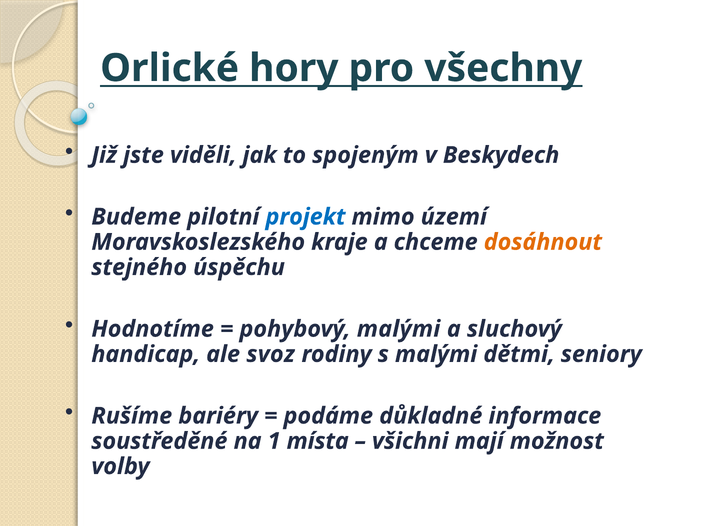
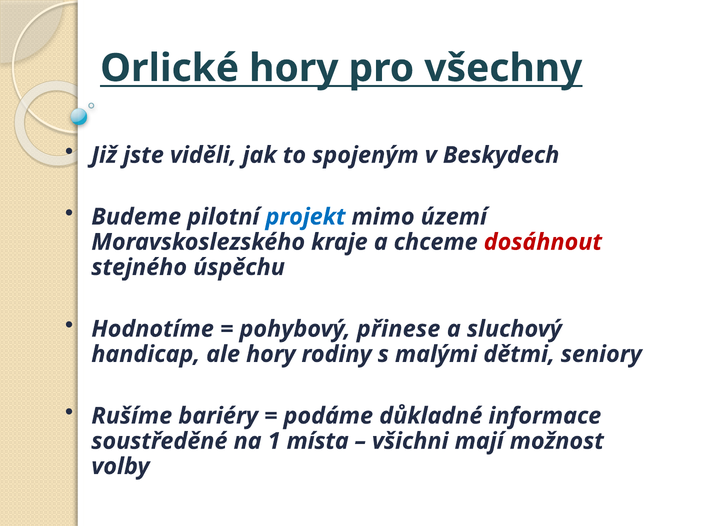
dosáhnout colour: orange -> red (543, 242)
pohybový malými: malými -> přinese (399, 329)
ale svoz: svoz -> hory (271, 355)
